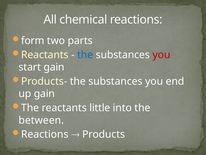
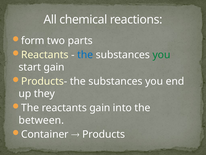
you colour: red -> green (161, 55)
up gain: gain -> they (44, 93)
reactants little: little -> gain (100, 108)
Reactions: Reactions -> Container (45, 134)
